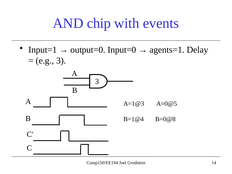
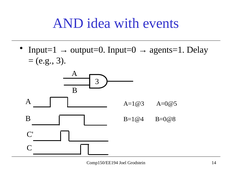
chip: chip -> idea (99, 23)
